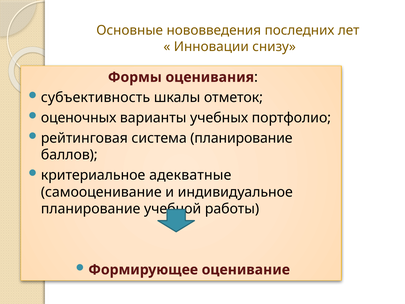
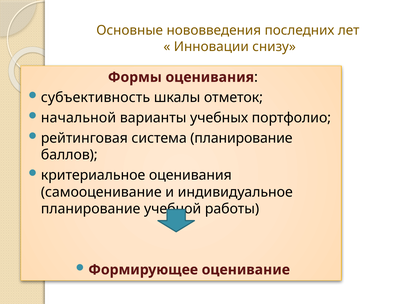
оценочных: оценочных -> начальной (79, 118)
критериальное адекватные: адекватные -> оценивания (190, 175)
